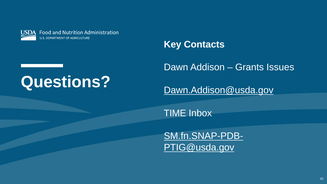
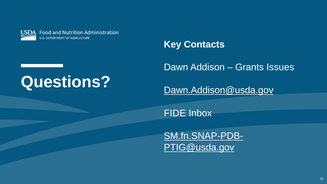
TIME: TIME -> FIDE (175, 113)
